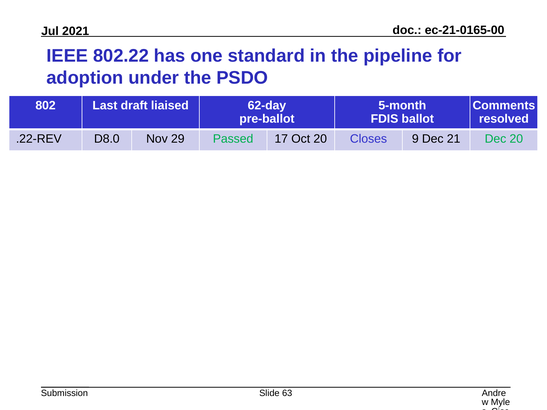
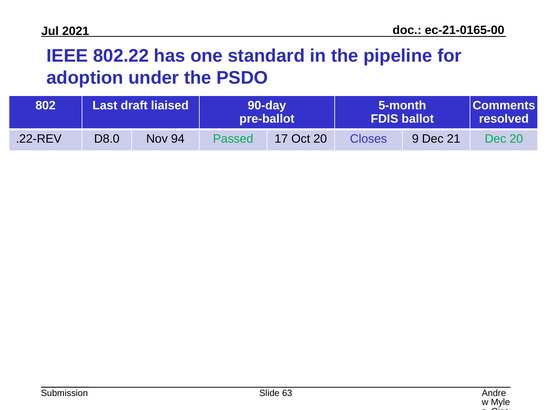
62-day: 62-day -> 90-day (267, 105)
29: 29 -> 94 (178, 139)
